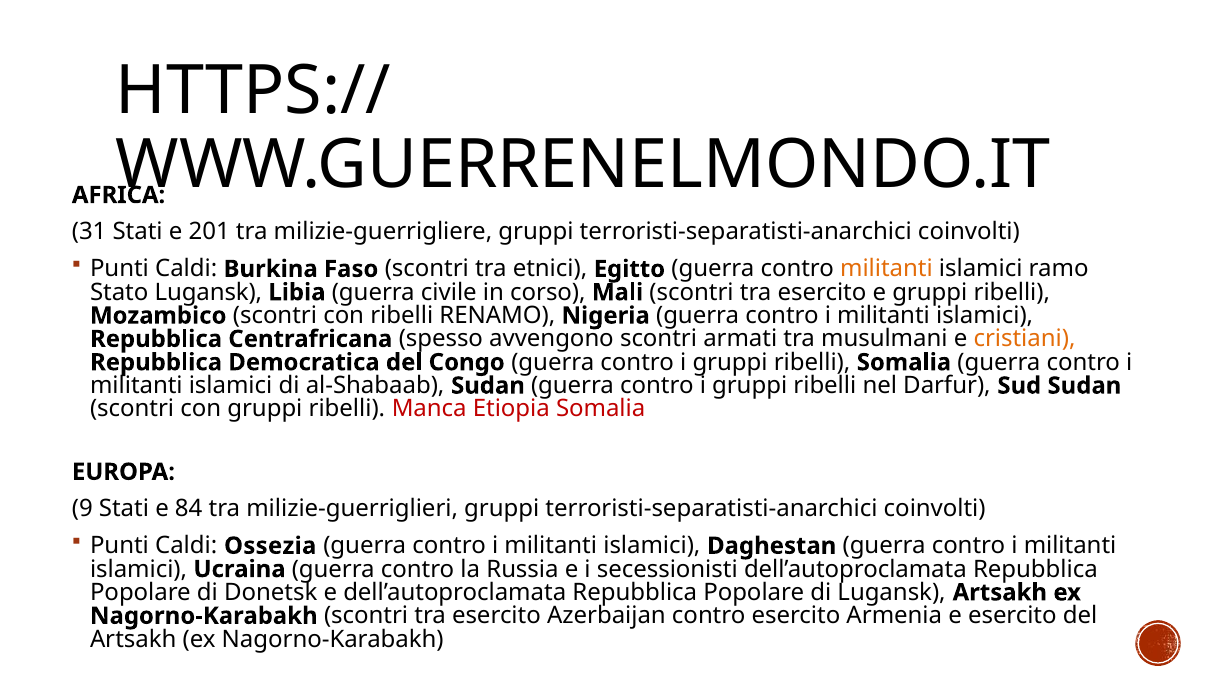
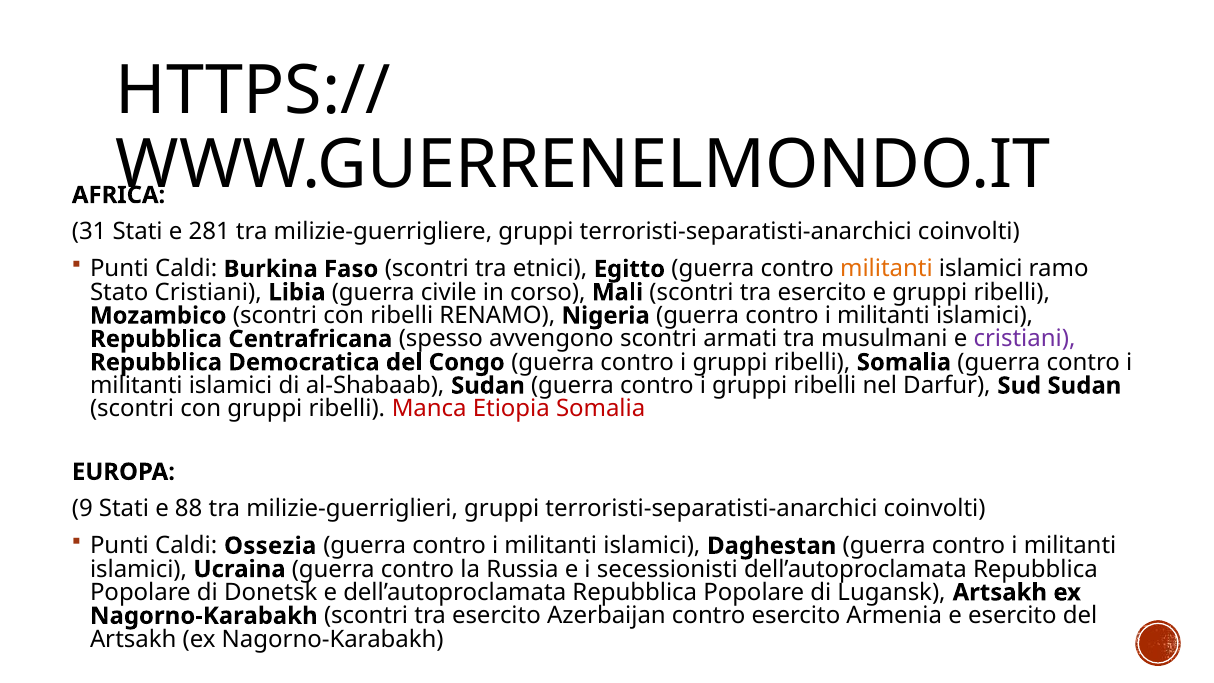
201: 201 -> 281 (209, 232)
Stato Lugansk: Lugansk -> Cristiani (208, 292)
cristiani colour: orange -> purple (1024, 339)
84: 84 -> 88 (189, 509)
